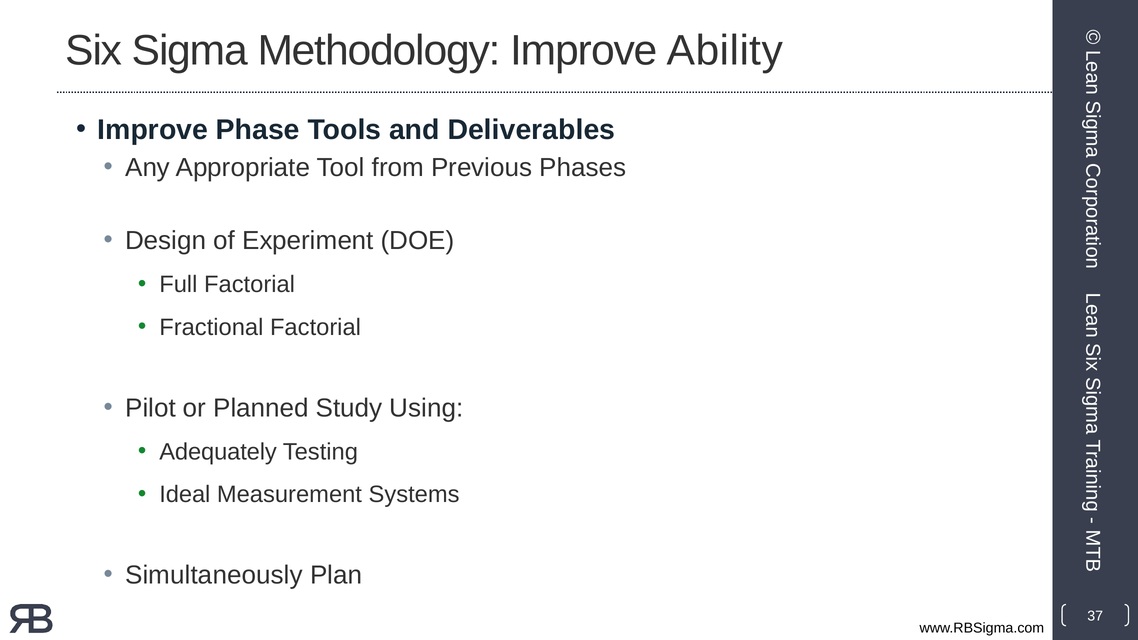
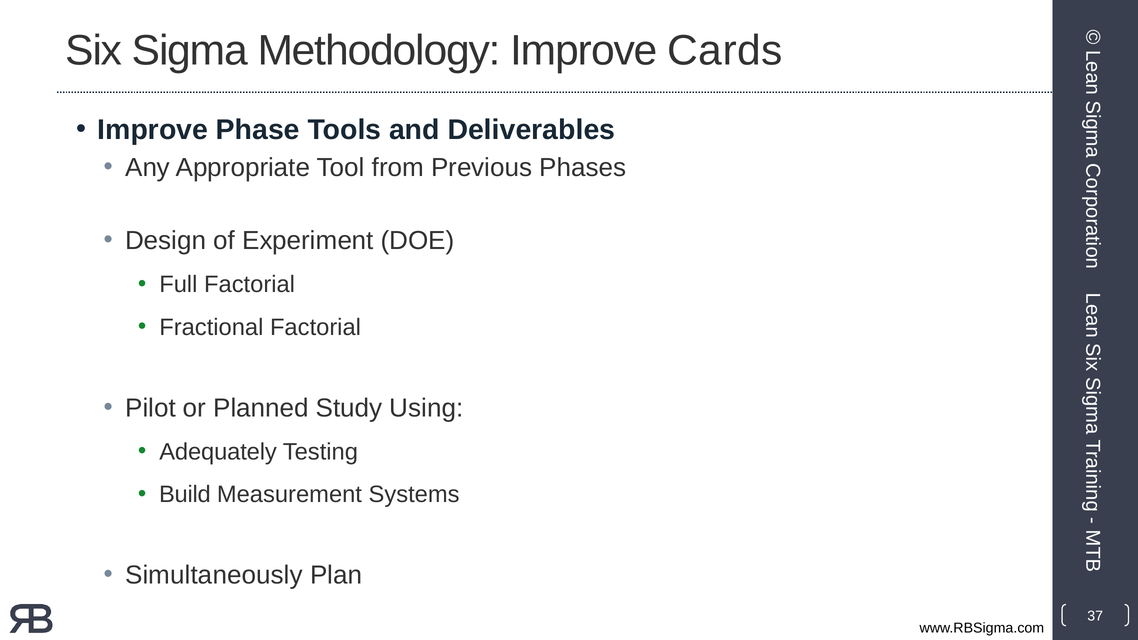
Ability: Ability -> Cards (725, 51)
Ideal: Ideal -> Build (185, 495)
